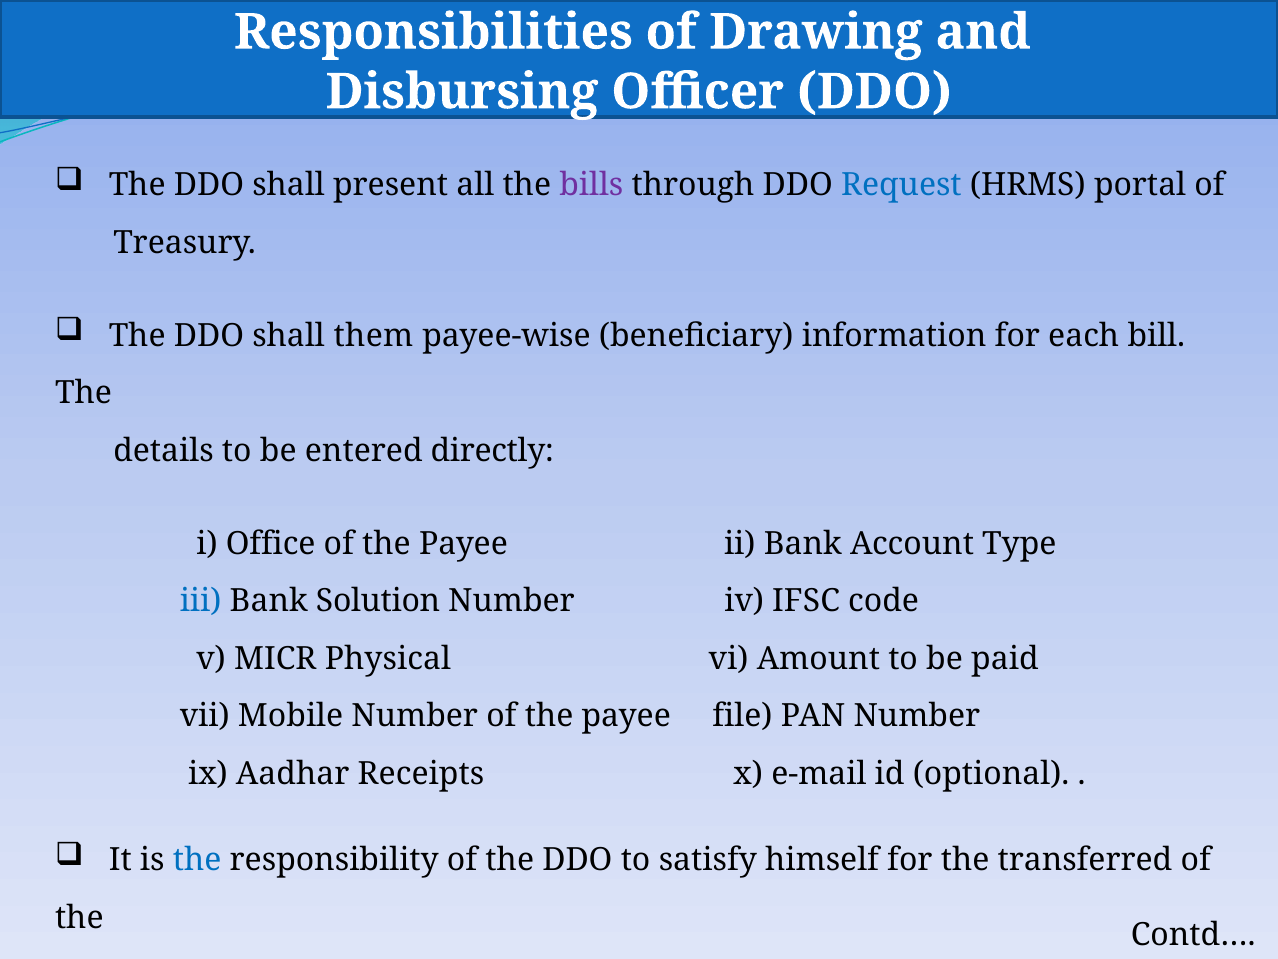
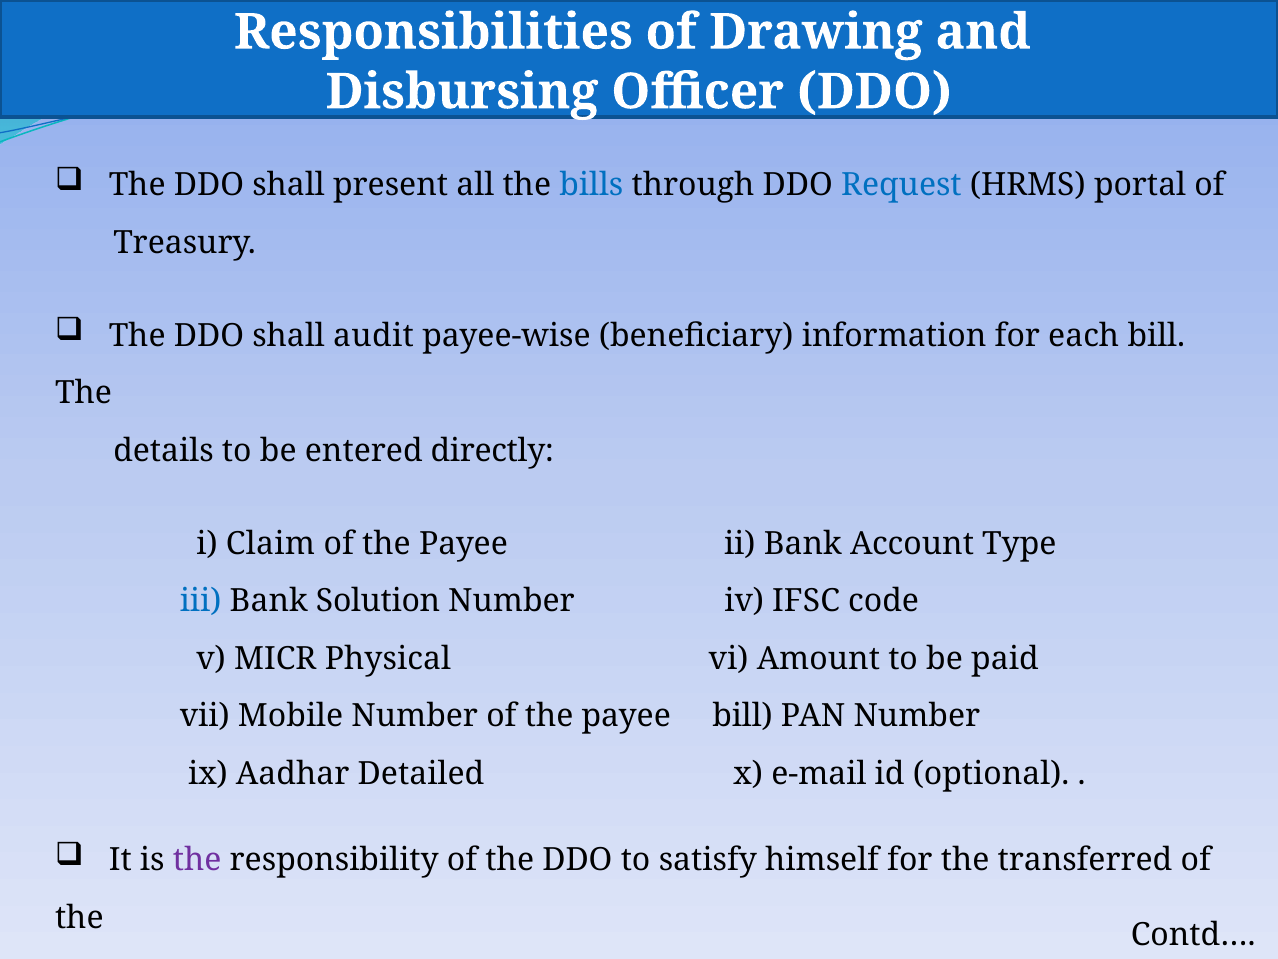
bills colour: purple -> blue (591, 185)
shall them: them -> audit (373, 335)
i Office: Office -> Claim (270, 543)
payee file: file -> bill (742, 716)
Receipts: Receipts -> Detailed (421, 773)
the colour: blue -> purple (197, 860)
